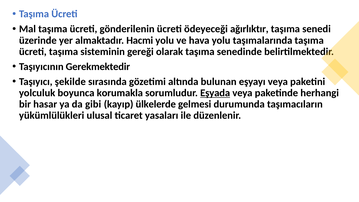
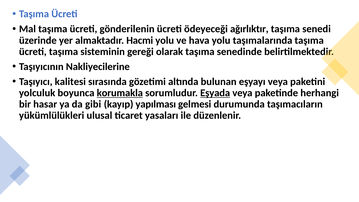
Gerekmektedir: Gerekmektedir -> Nakliyecilerine (98, 67)
şekilde: şekilde -> kalitesi (70, 82)
korumakla underline: none -> present (120, 93)
ülkelerde: ülkelerde -> yapılması (156, 104)
